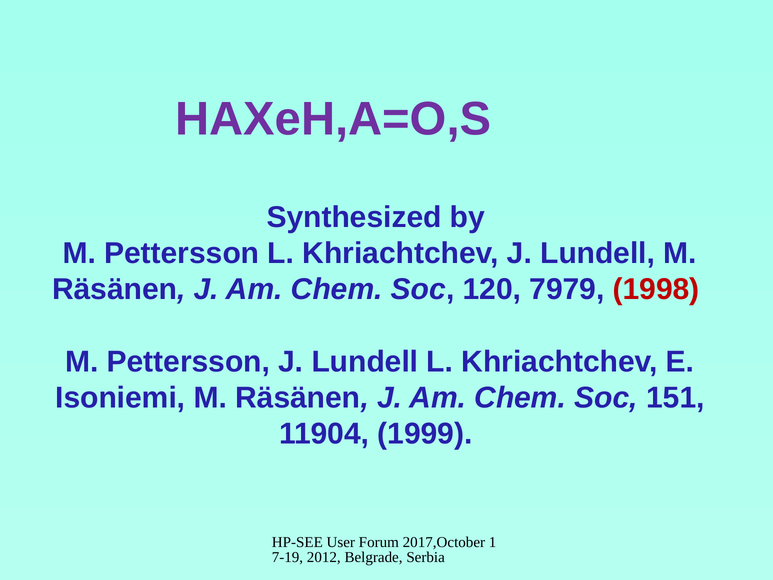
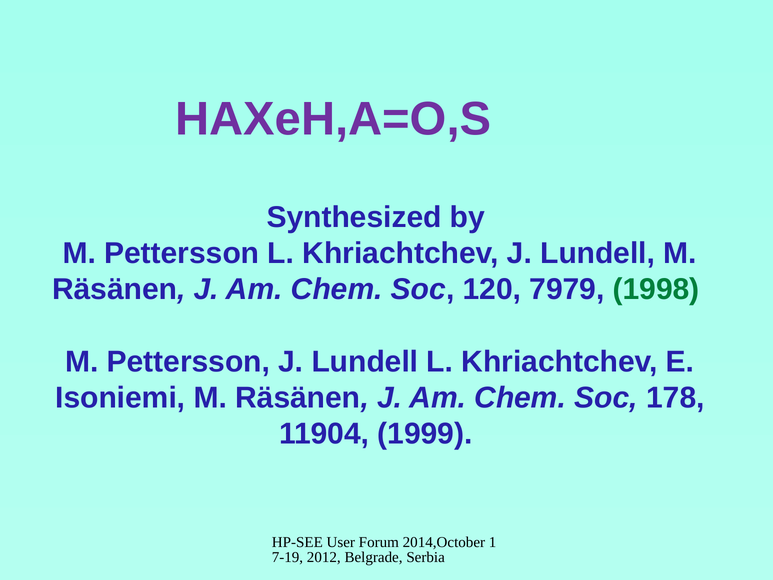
1998 colour: red -> green (656, 289)
151: 151 -> 178 (675, 398)
2017,October: 2017,October -> 2014,October (444, 542)
